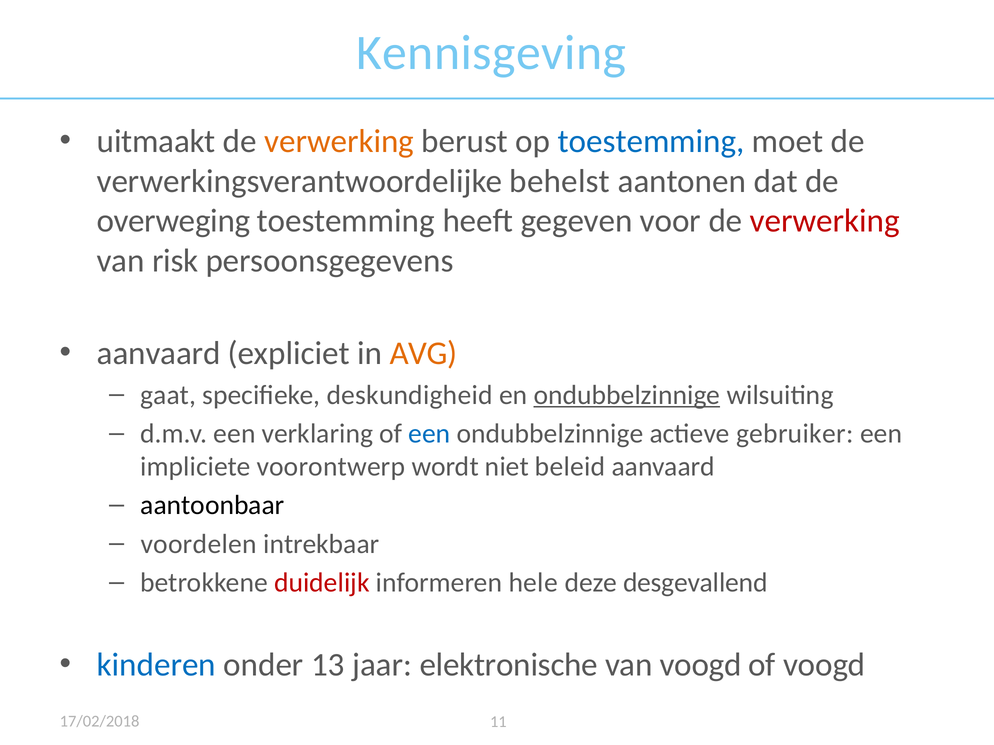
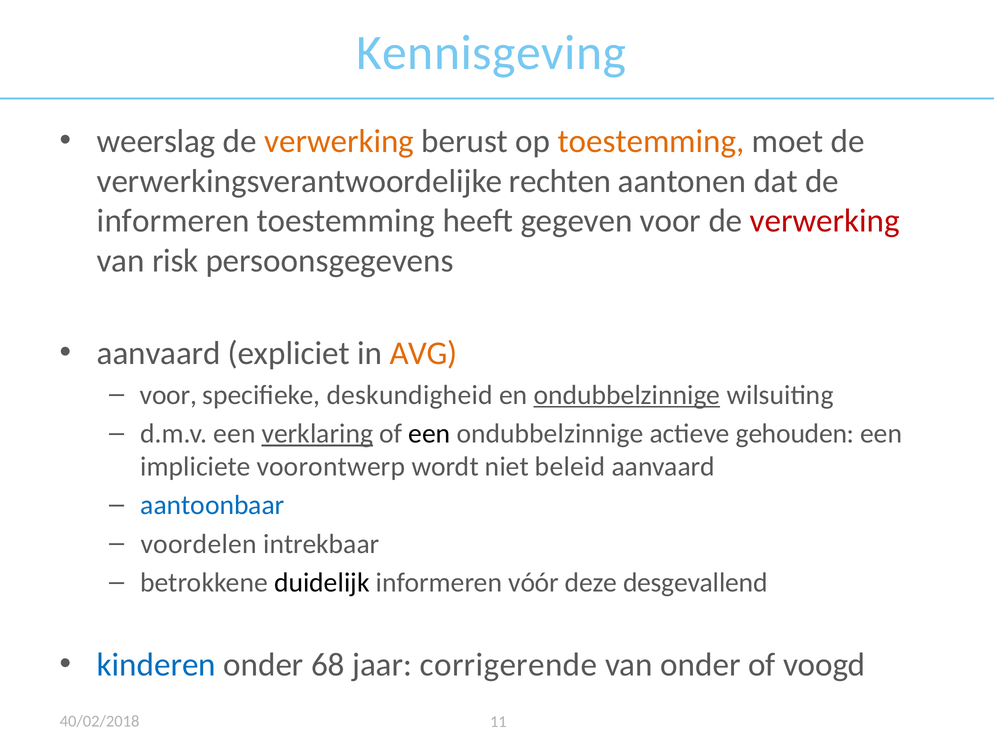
uitmaakt: uitmaakt -> weerslag (156, 142)
toestemming colour: blue -> orange (651, 142)
behelst: behelst -> rechten (560, 181)
overweging: overweging -> informeren (173, 221)
gaat: gaat -> voor (168, 395)
verklaring underline: none -> present (317, 434)
een colour: blue -> black (429, 434)
gebruiker: gebruiker -> gehouden (795, 434)
aantoonbaar colour: black -> blue (212, 506)
duidelijk colour: red -> black (322, 583)
hele: hele -> vóór (534, 583)
13: 13 -> 68 (328, 665)
elektronische: elektronische -> corrigerende (508, 665)
van voogd: voogd -> onder (700, 665)
17/02/2018: 17/02/2018 -> 40/02/2018 (100, 722)
